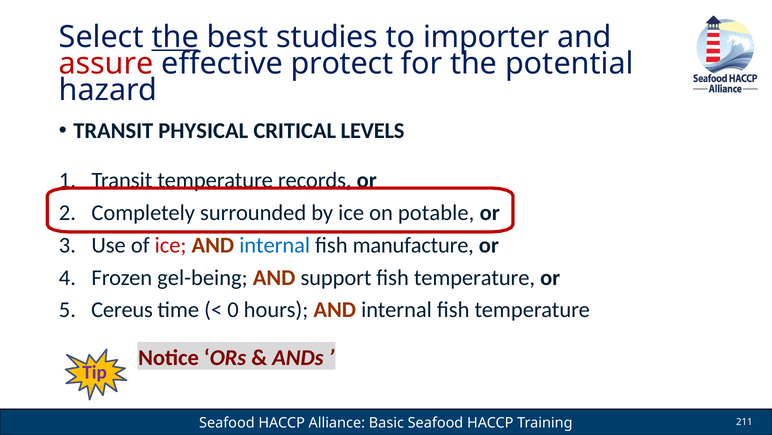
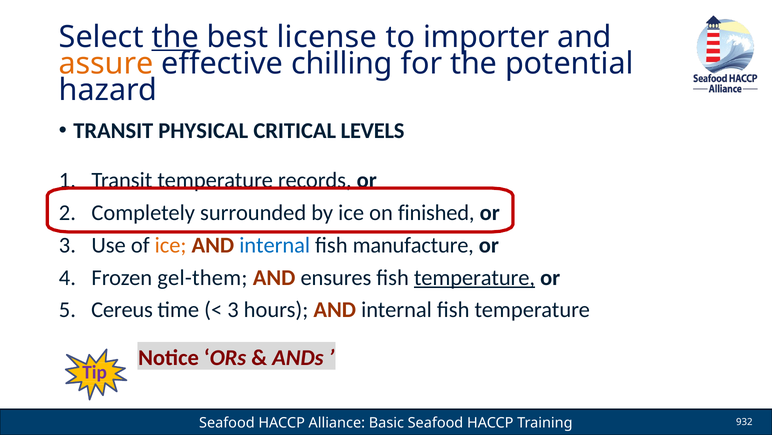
studies: studies -> license (327, 37)
assure colour: red -> orange (106, 63)
protect: protect -> chilling (342, 63)
potable: potable -> finished (436, 212)
ice colour: red -> orange (171, 245)
gel-being: gel-being -> gel-them (202, 277)
support: support -> ensures (336, 277)
temperature underline: none -> present (474, 277)
0: 0 -> 3 (233, 309)
211: 211 -> 932 (744, 421)
